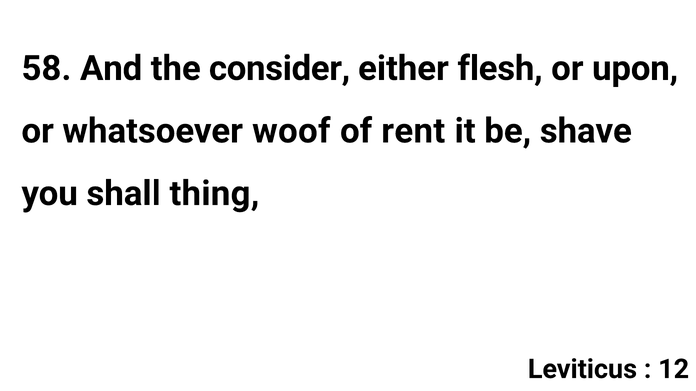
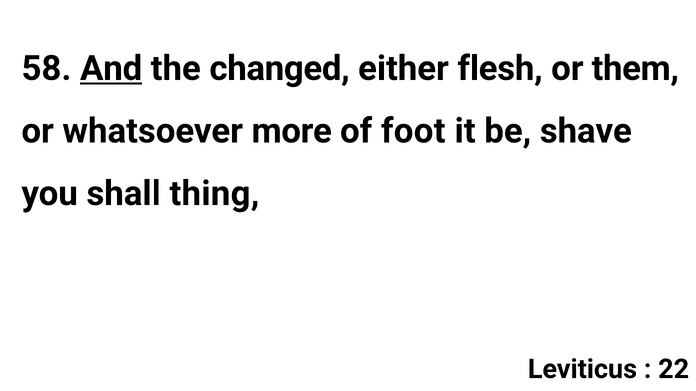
And underline: none -> present (111, 69)
consider: consider -> changed (280, 69)
upon: upon -> them (635, 69)
woof: woof -> more (292, 131)
rent: rent -> foot (413, 131)
12: 12 -> 22 (674, 370)
